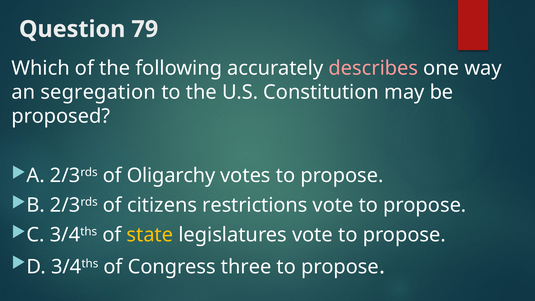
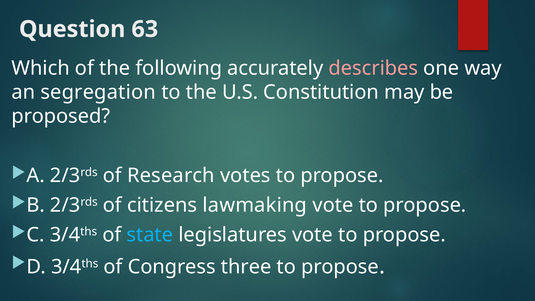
79: 79 -> 63 (145, 29)
Oligarchy: Oligarchy -> Research (171, 176)
restrictions: restrictions -> lawmaking (255, 205)
state colour: yellow -> light blue (150, 235)
